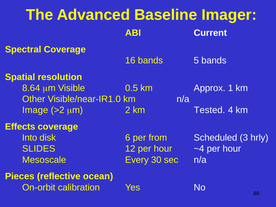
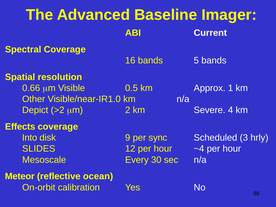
8.64: 8.64 -> 0.66 (31, 88)
Image: Image -> Depict (35, 110)
Tested: Tested -> Severe (210, 110)
6: 6 -> 9 (128, 138)
from: from -> sync (158, 138)
Pieces: Pieces -> Meteor (20, 176)
